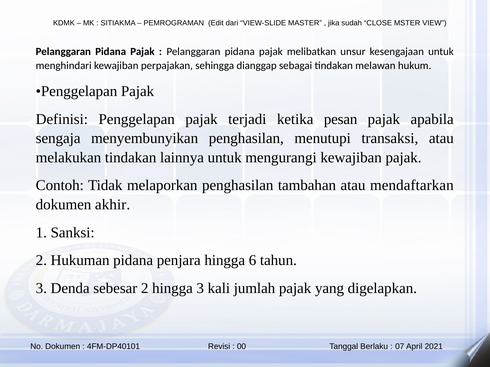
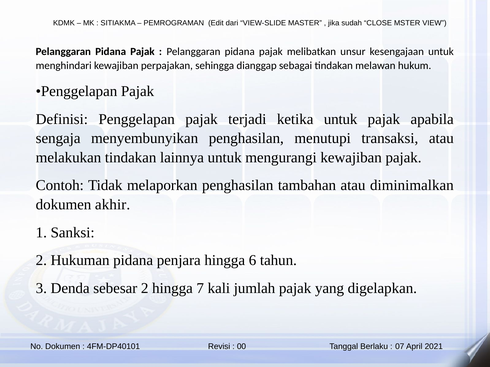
ketika pesan: pesan -> untuk (341, 119)
mendaftarkan: mendaftarkan -> diminimalkan (412, 186)
hingga 3: 3 -> 7 (200, 289)
